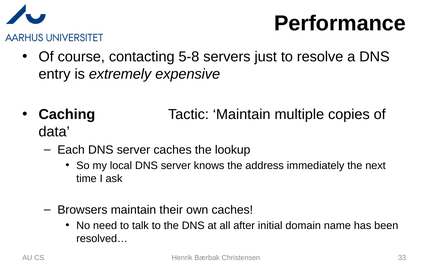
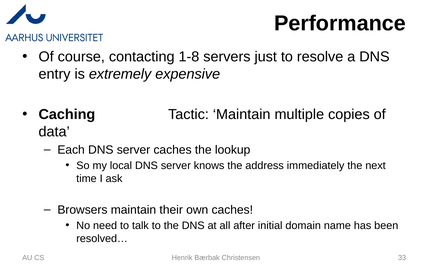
5-8: 5-8 -> 1-8 (189, 57)
